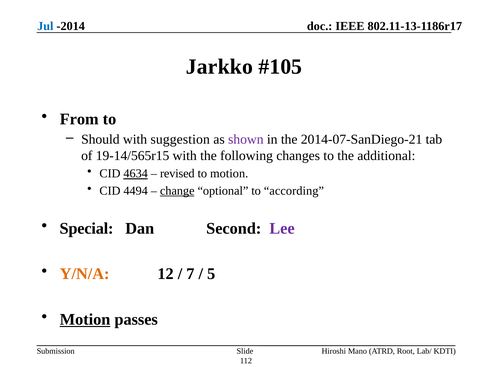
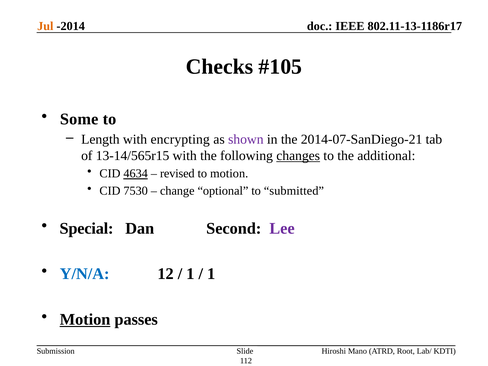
Jul colour: blue -> orange (45, 26)
Jarkko: Jarkko -> Checks (220, 67)
From: From -> Some (79, 119)
Should: Should -> Length (100, 140)
suggestion: suggestion -> encrypting (180, 140)
19-14/565r15: 19-14/565r15 -> 13-14/565r15 (133, 156)
changes underline: none -> present (298, 156)
4494: 4494 -> 7530 (136, 191)
change underline: present -> none (177, 191)
according: according -> submitted (294, 191)
Y/N/A colour: orange -> blue (85, 274)
7: 7 -> 1 (190, 274)
5: 5 -> 1 (211, 274)
